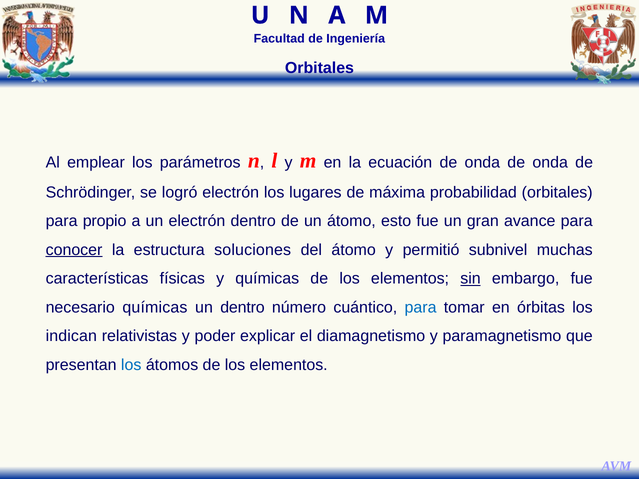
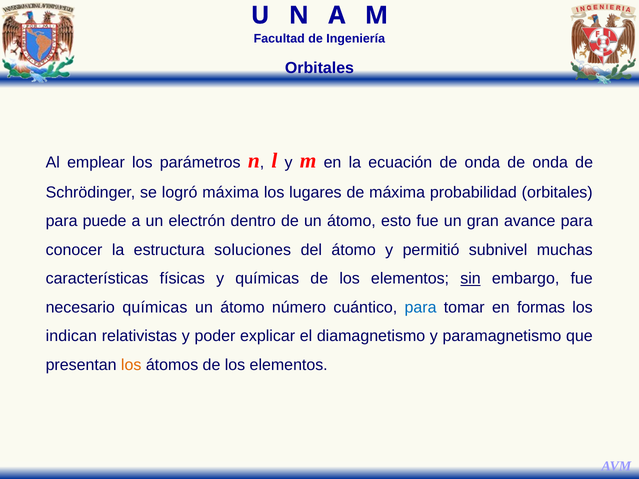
logró electrón: electrón -> máxima (231, 192)
propio: propio -> puede (105, 221)
conocer underline: present -> none (74, 250)
dentro: dentro -> átomo (242, 307)
órbitas: órbitas -> formas (541, 307)
los colour: blue -> orange (131, 365)
